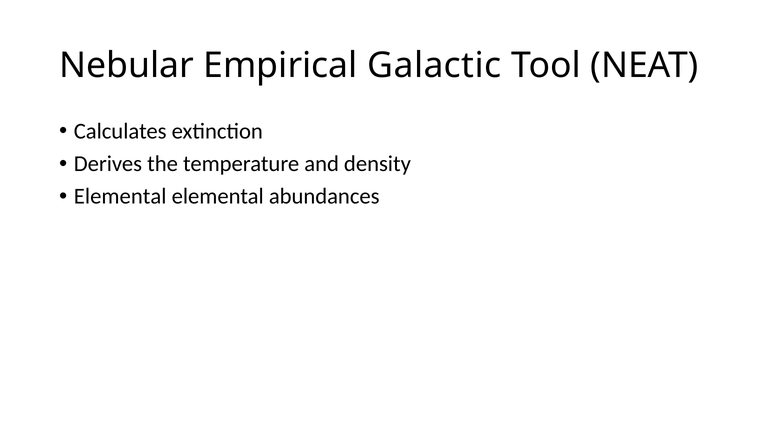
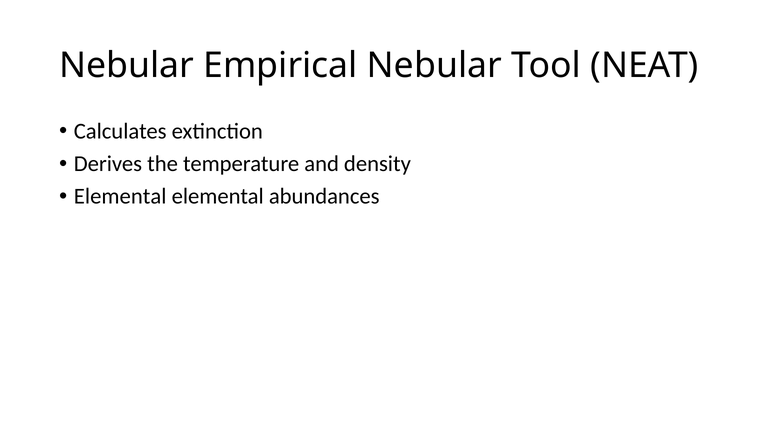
Empirical Galactic: Galactic -> Nebular (435, 65)
